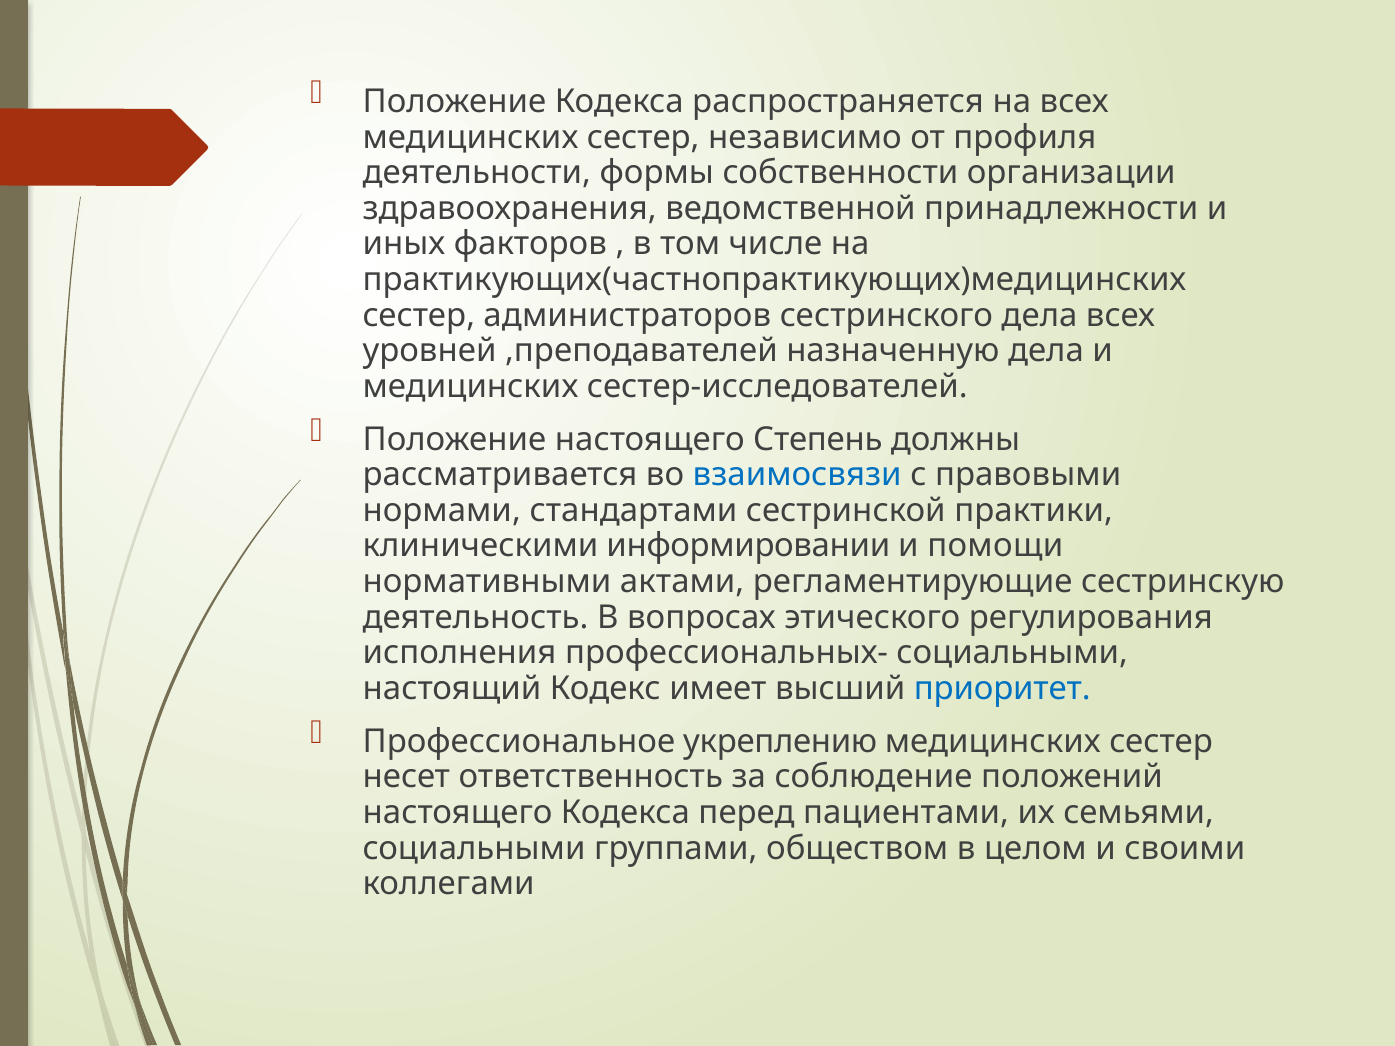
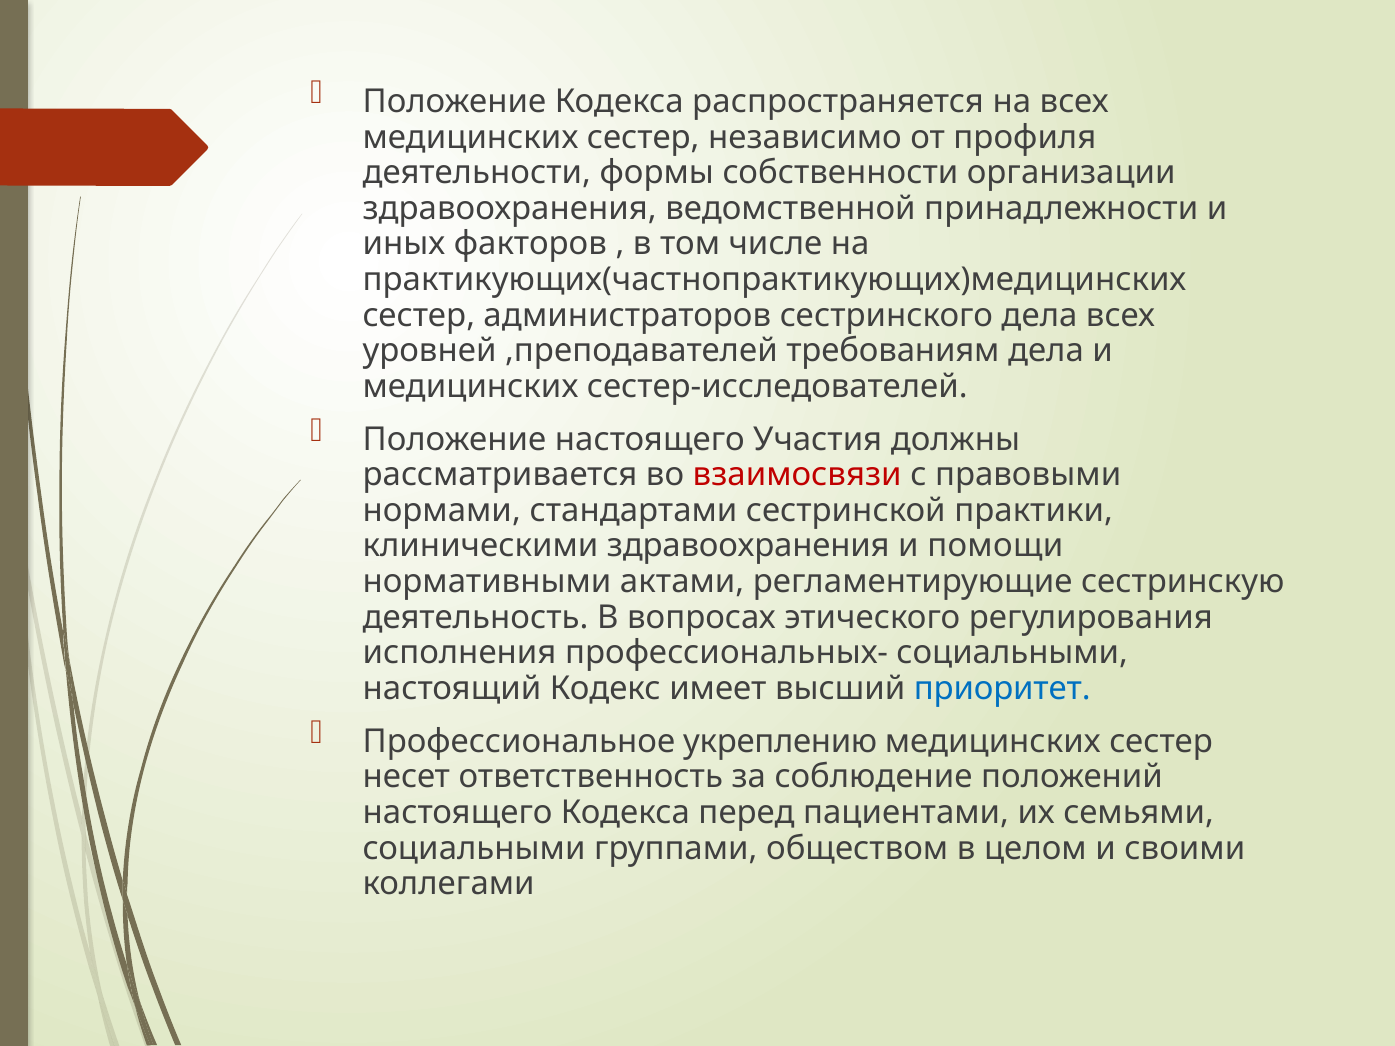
назначенную: назначенную -> требованиям (893, 351)
Степень: Степень -> Участия (818, 439)
взаимосвязи colour: blue -> red (797, 475)
клиническими информировании: информировании -> здравоохранения (748, 546)
